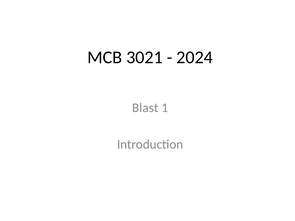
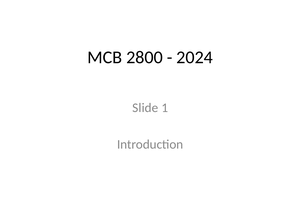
3021: 3021 -> 2800 (144, 57)
Blast: Blast -> Slide (145, 108)
